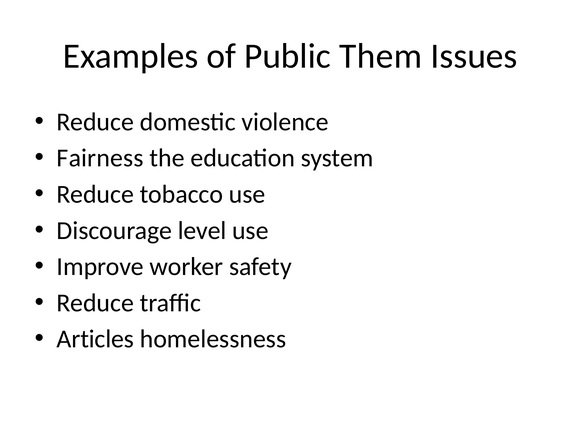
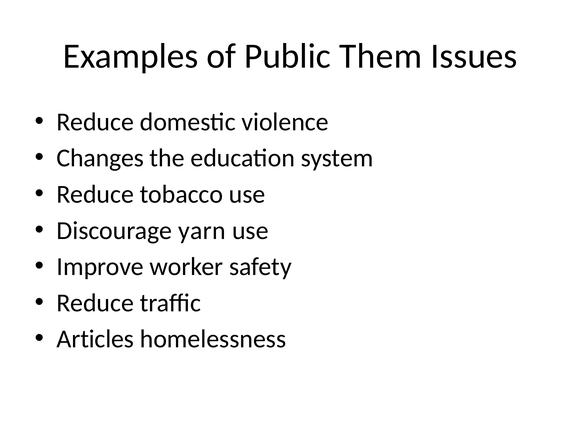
Fairness: Fairness -> Changes (100, 158)
level: level -> yarn (202, 230)
